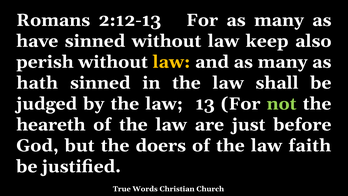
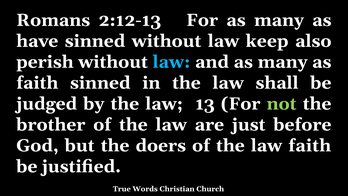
law colour: yellow -> light blue (171, 62)
hath: hath -> faith (37, 83)
heareth: heareth -> brother (51, 125)
